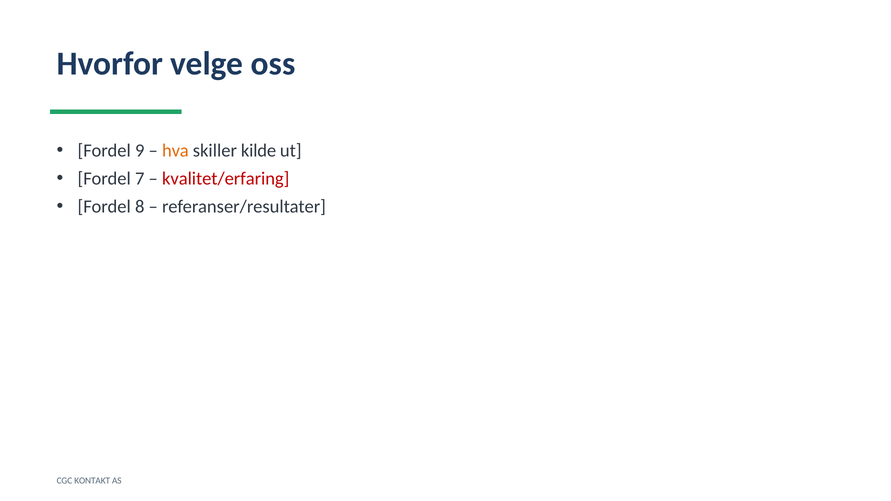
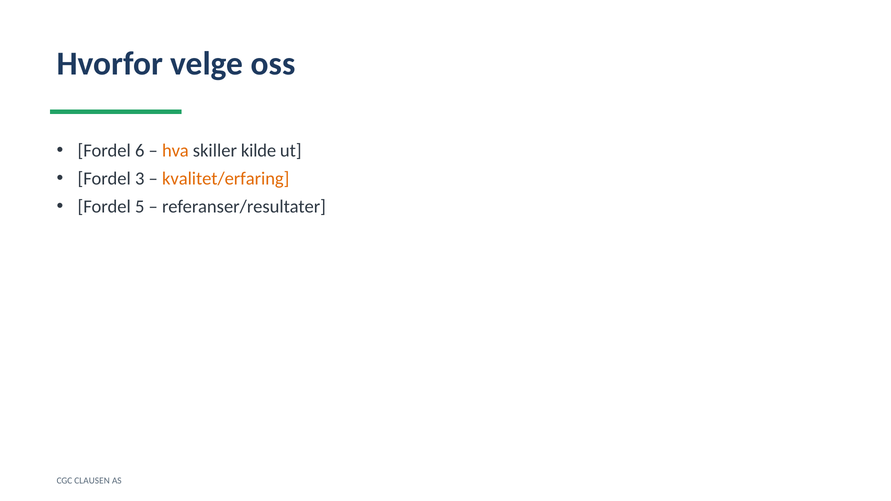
9: 9 -> 6 (140, 151)
7: 7 -> 3 (140, 179)
kvalitet/erfaring colour: red -> orange (226, 179)
8: 8 -> 5 (140, 207)
KONTAKT: KONTAKT -> CLAUSEN (92, 481)
